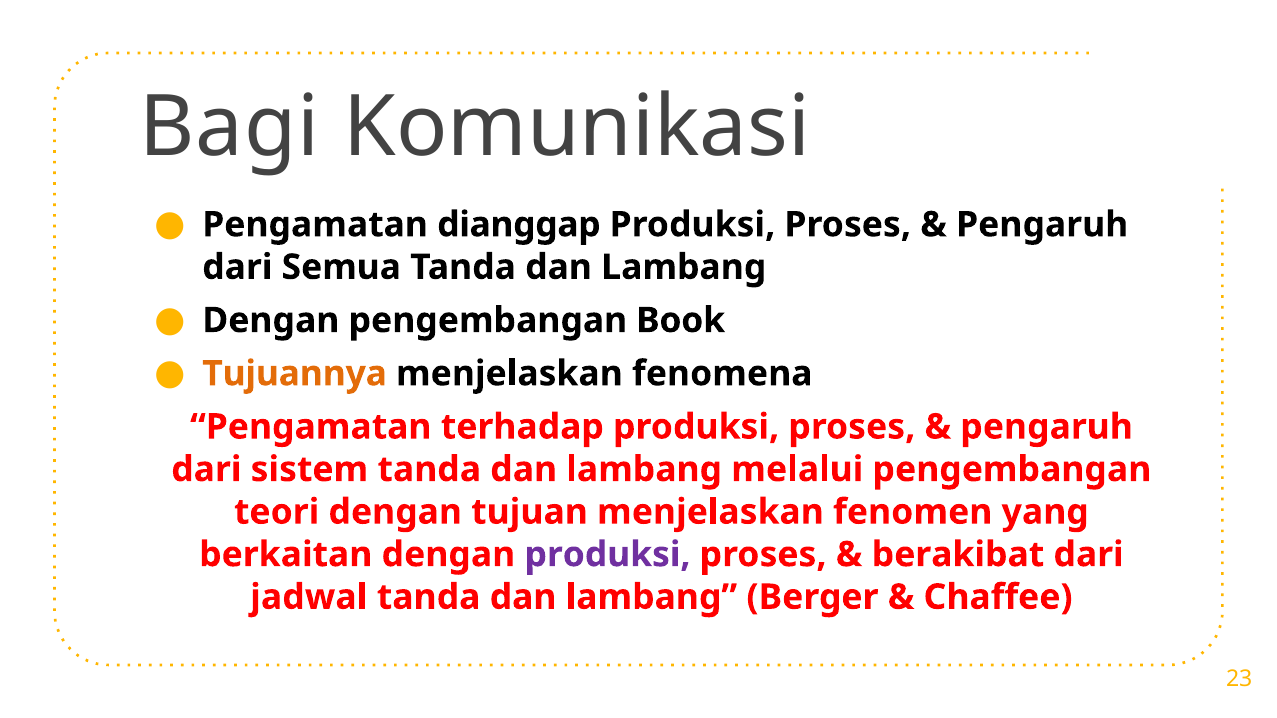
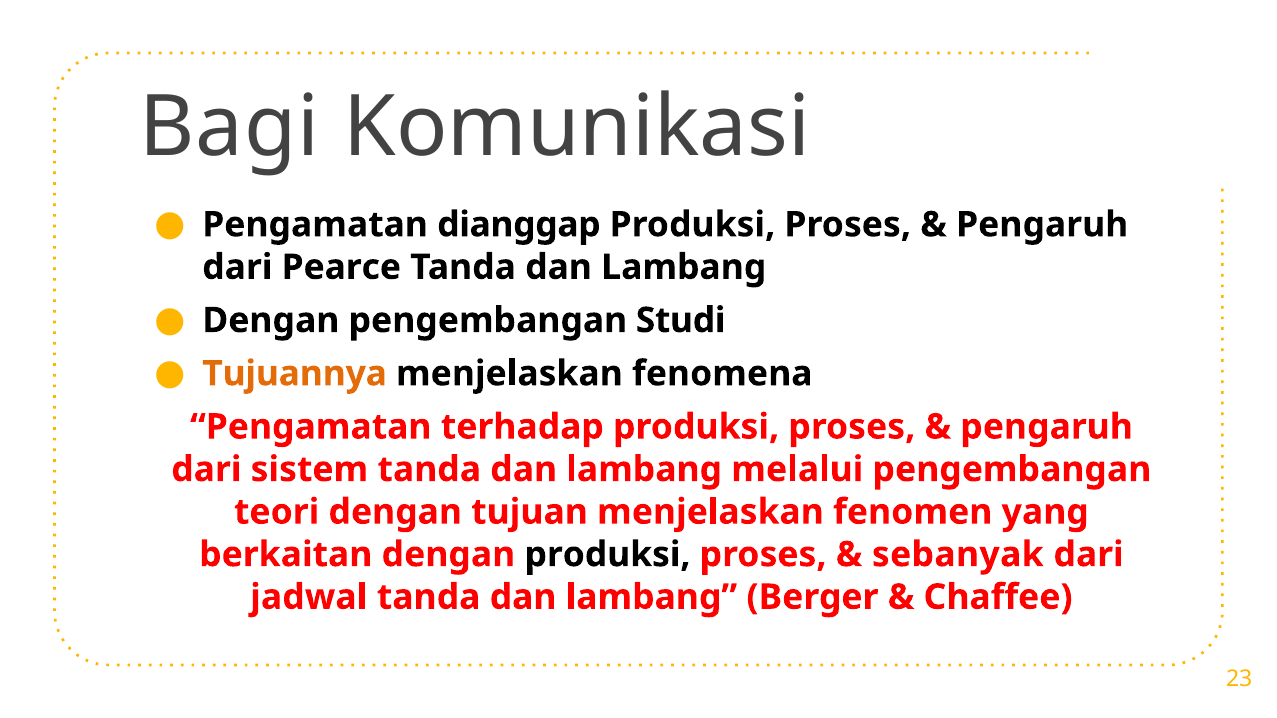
Semua: Semua -> Pearce (341, 267)
Book: Book -> Studi (681, 321)
produksi colour: purple -> black (608, 555)
berakibat: berakibat -> sebanyak (958, 555)
